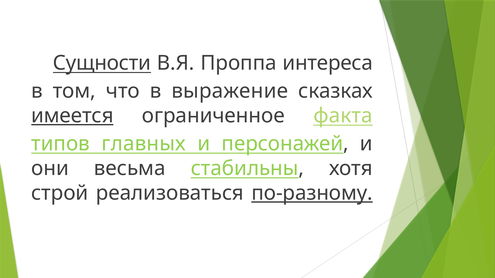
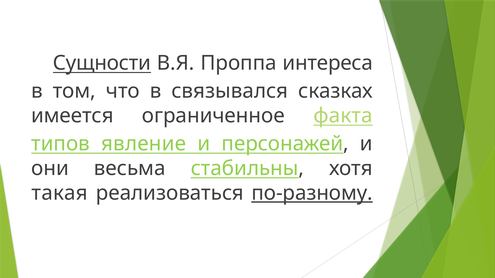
выражение: выражение -> связывался (230, 91)
имеется underline: present -> none (72, 116)
главных: главных -> явление (144, 144)
строй: строй -> такая (60, 193)
